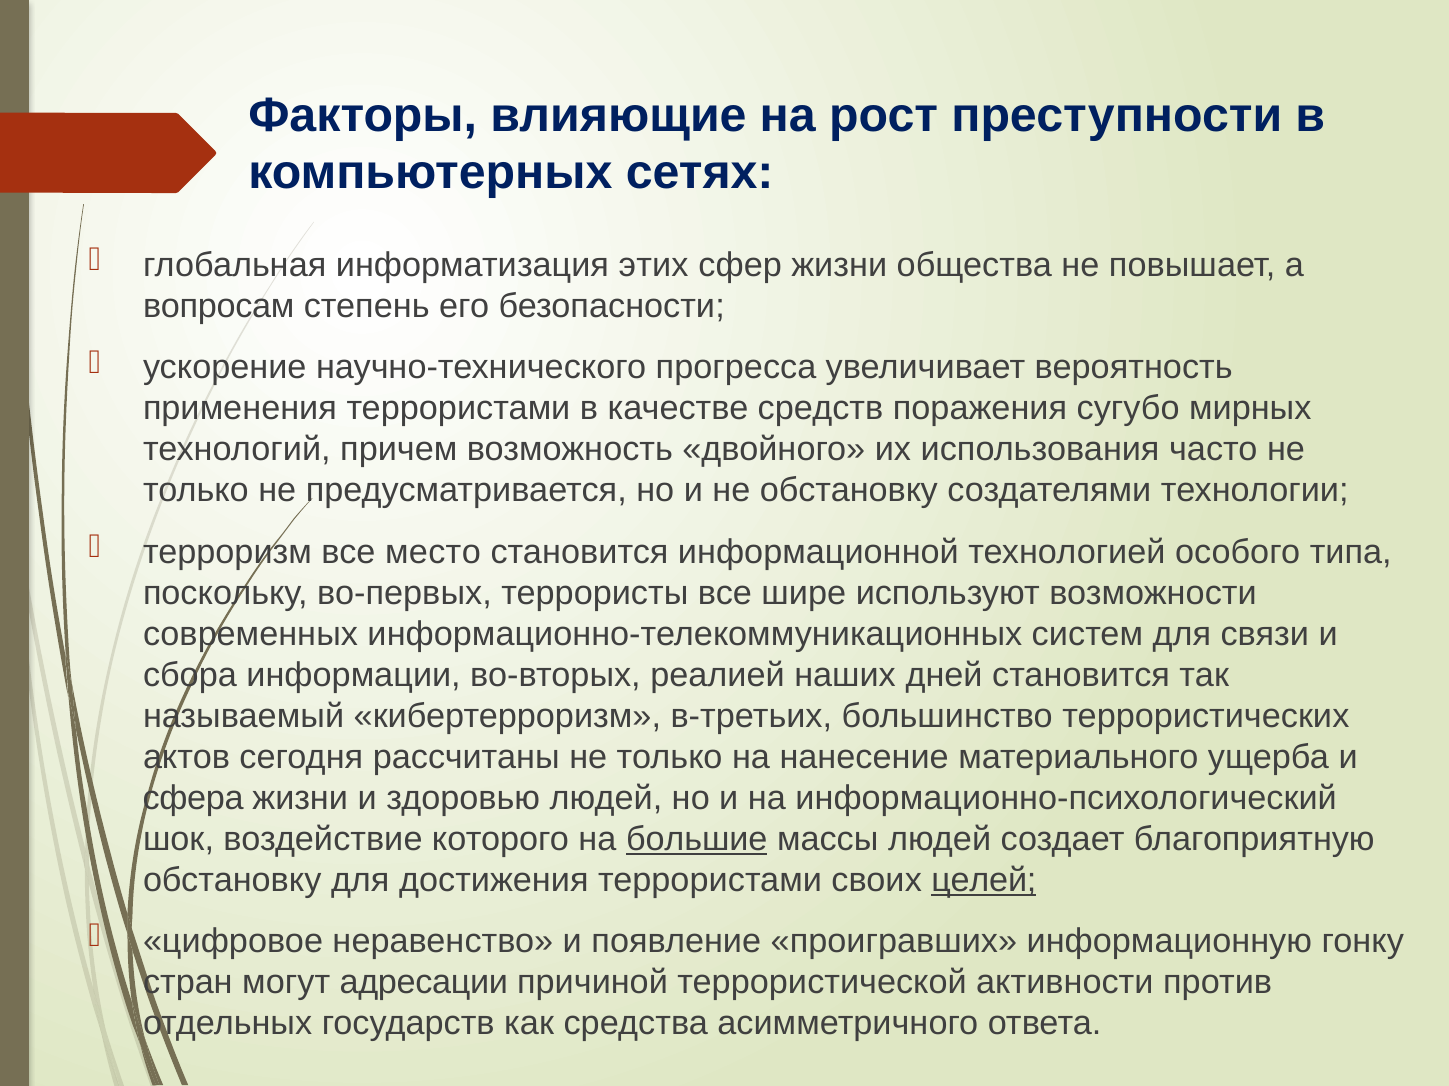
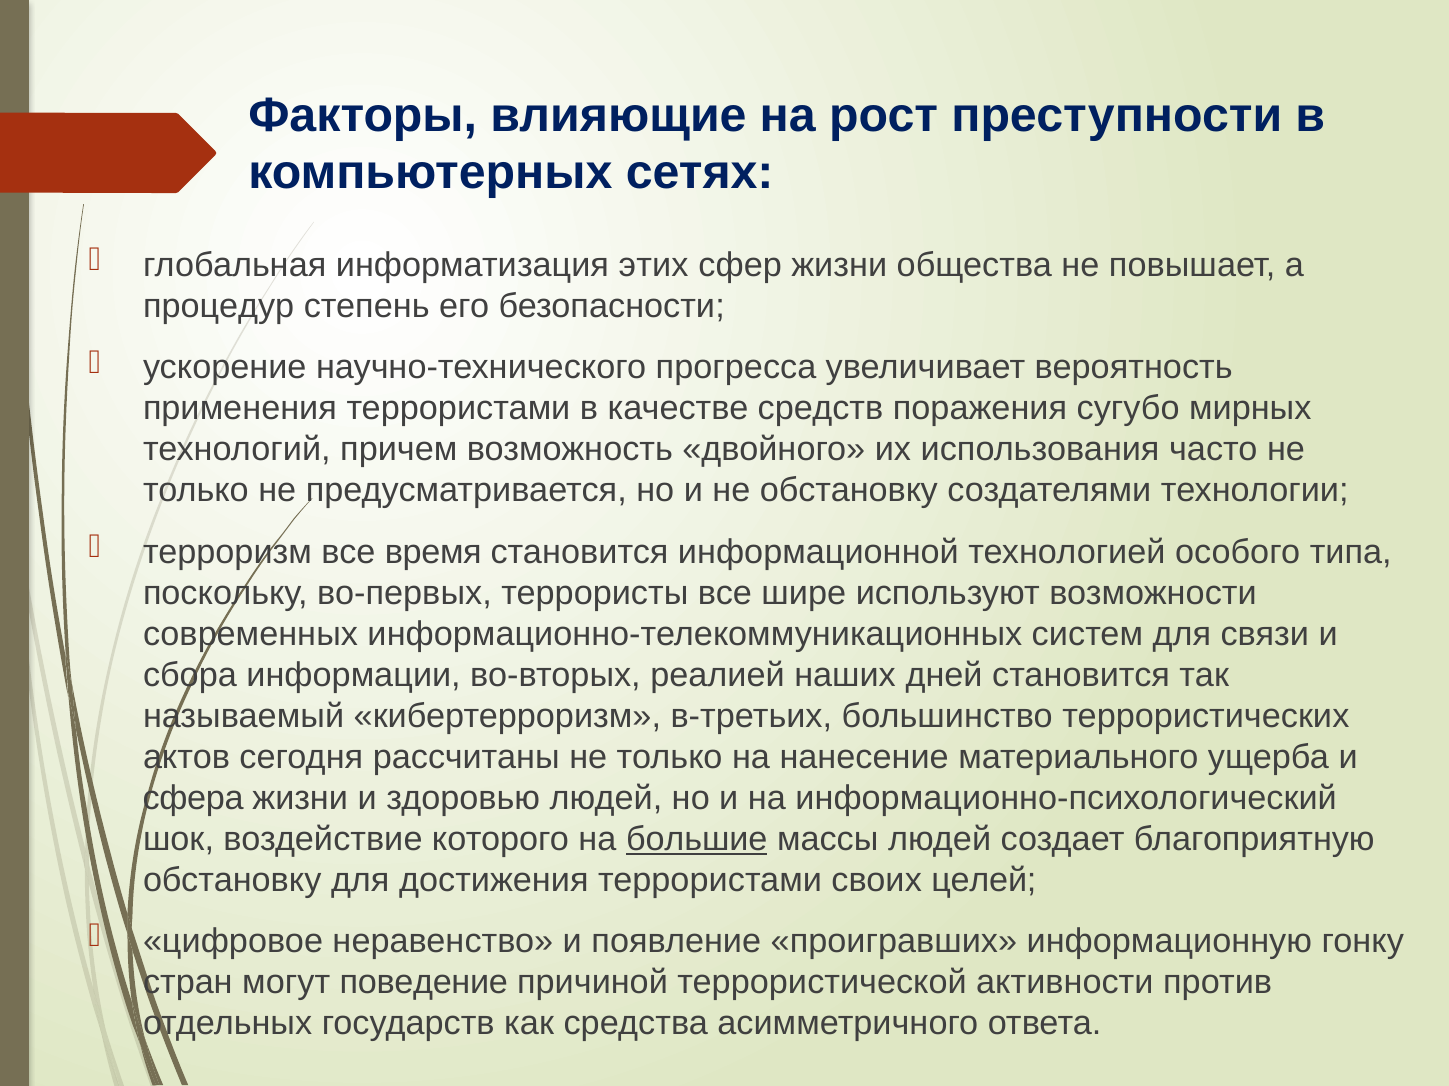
вопросам: вопросам -> процедур (219, 306)
место: место -> время (433, 552)
целей underline: present -> none (984, 881)
адресации: адресации -> поведение (424, 983)
